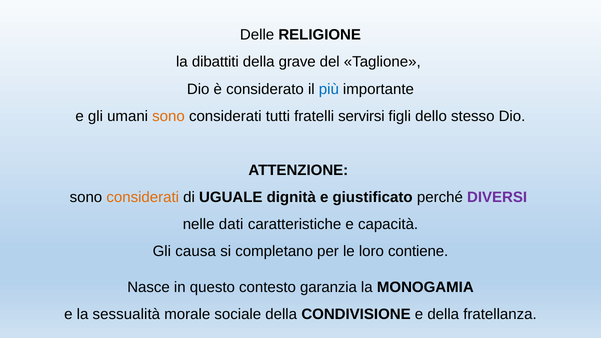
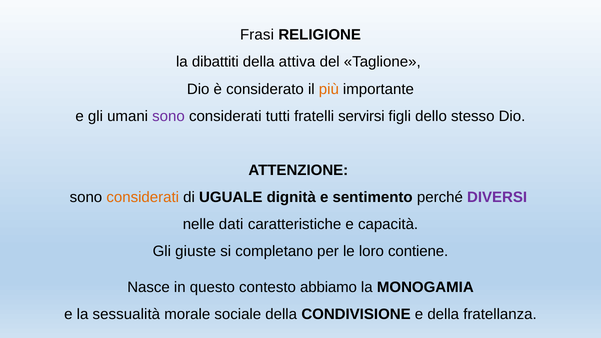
Delle: Delle -> Frasi (257, 35)
grave: grave -> attiva (297, 62)
più colour: blue -> orange (329, 89)
sono colour: orange -> purple (169, 116)
giustificato: giustificato -> sentimento (373, 197)
causa: causa -> giuste (196, 251)
garanzia: garanzia -> abbiamo (329, 287)
